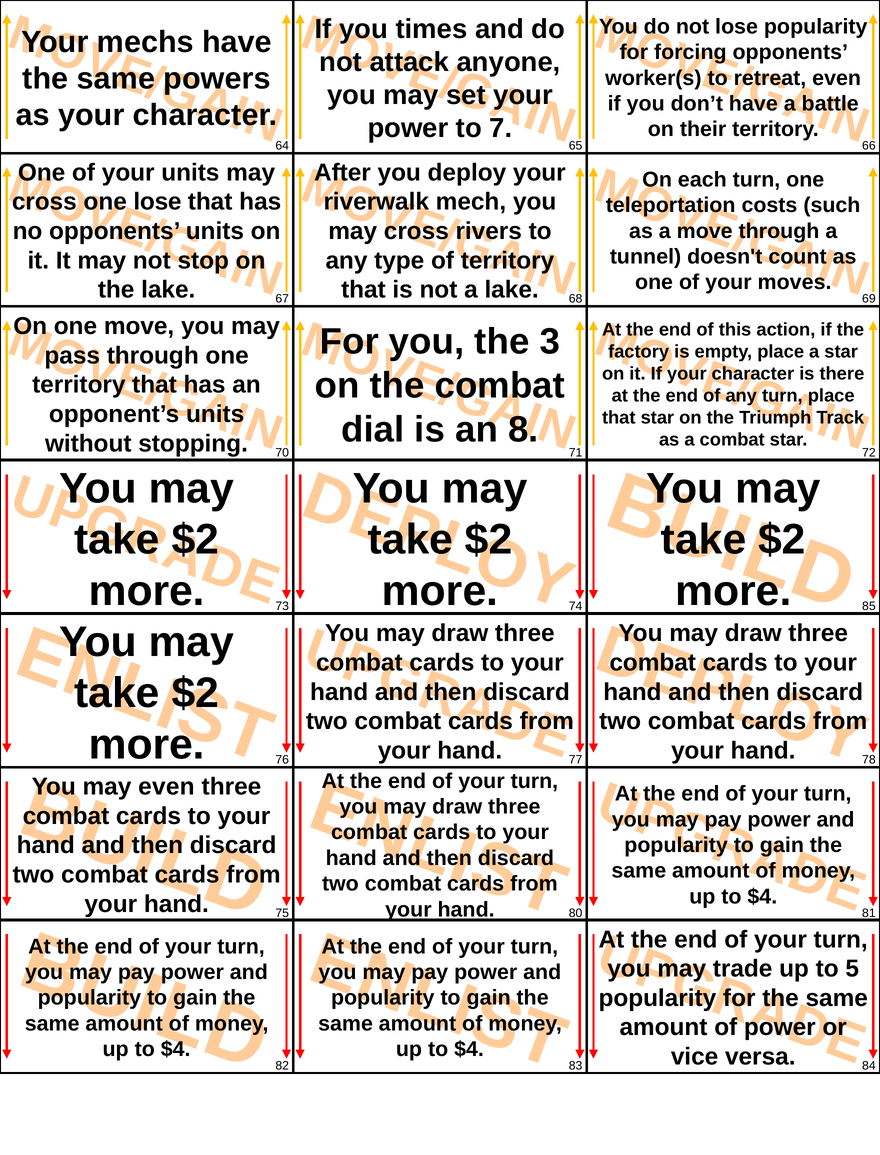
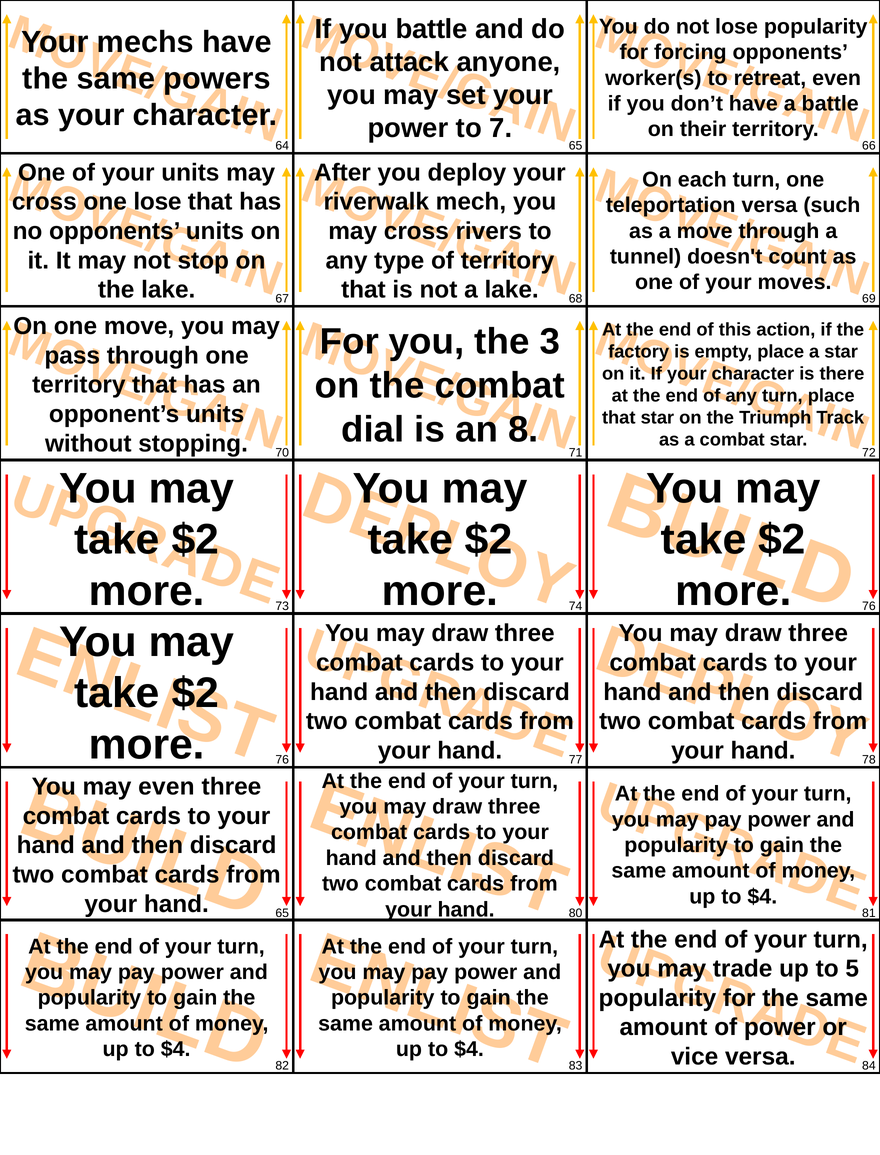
times: times -> battle (432, 29)
costs: costs -> versa (769, 205)
85: 85 -> 76 (869, 606)
75: 75 -> 65 (282, 913)
